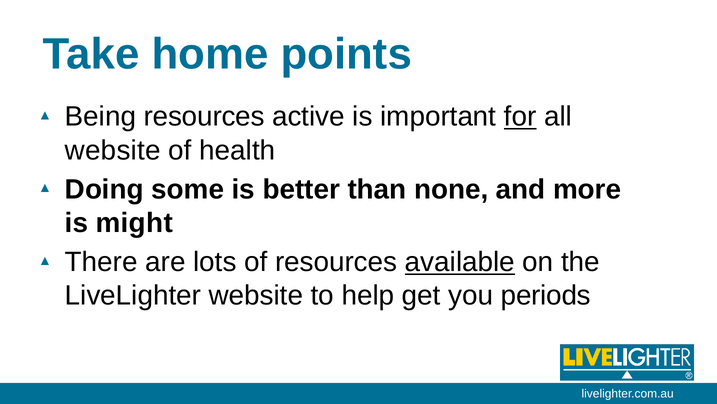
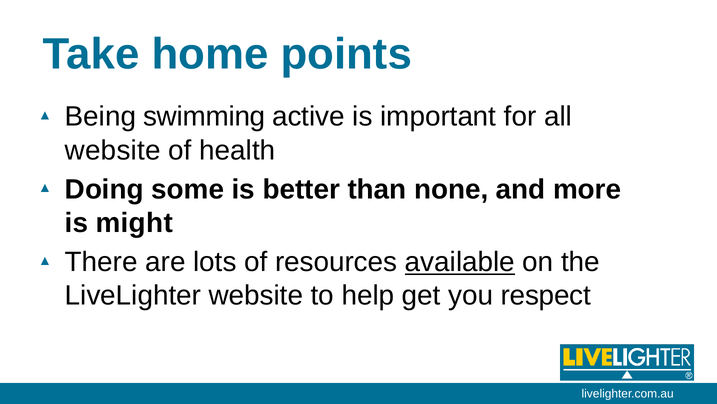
Being resources: resources -> swimming (204, 117)
for underline: present -> none (520, 117)
periods: periods -> respect (546, 295)
